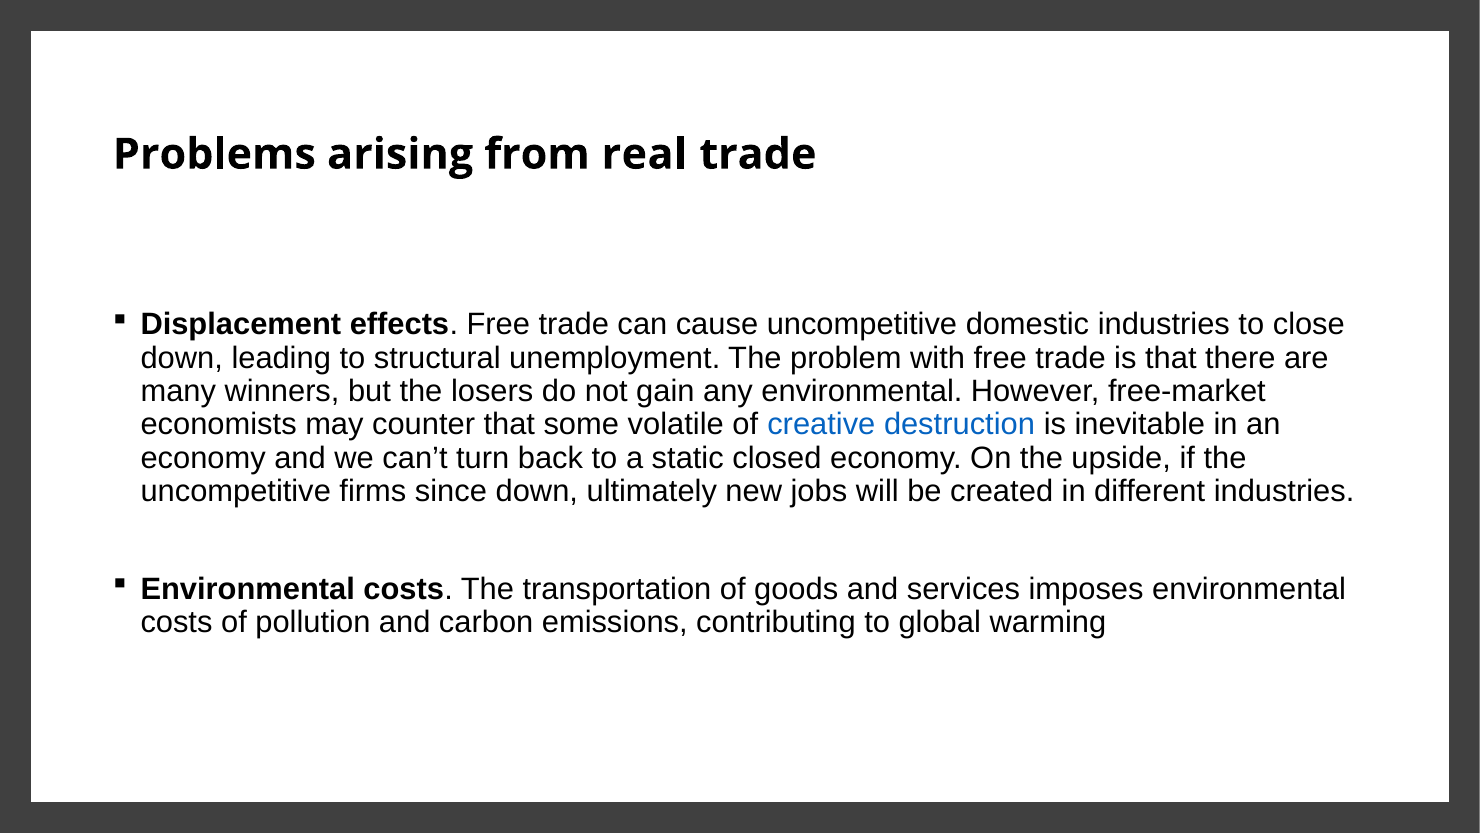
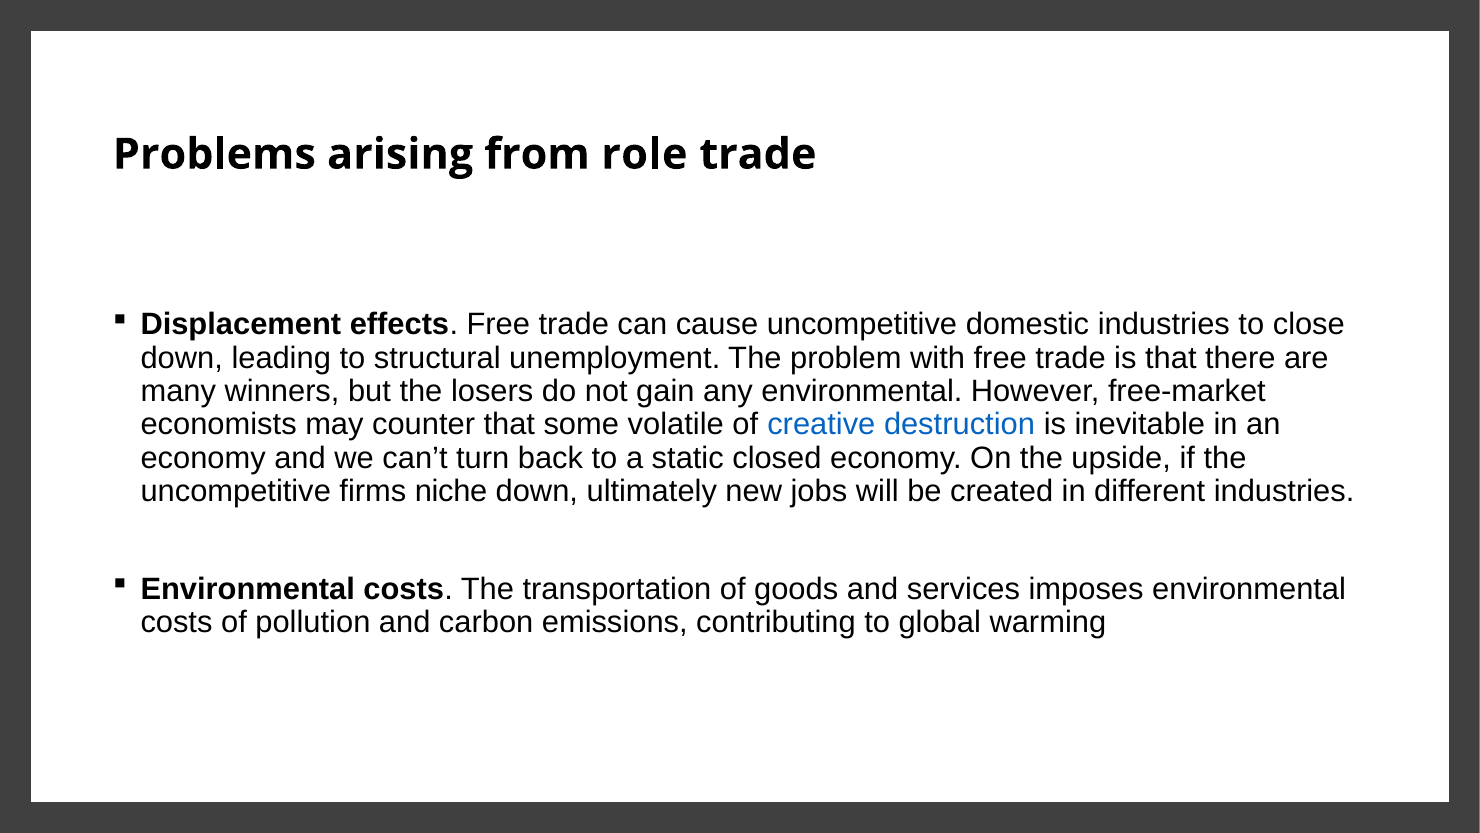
real: real -> role (644, 154)
since: since -> niche (451, 491)
